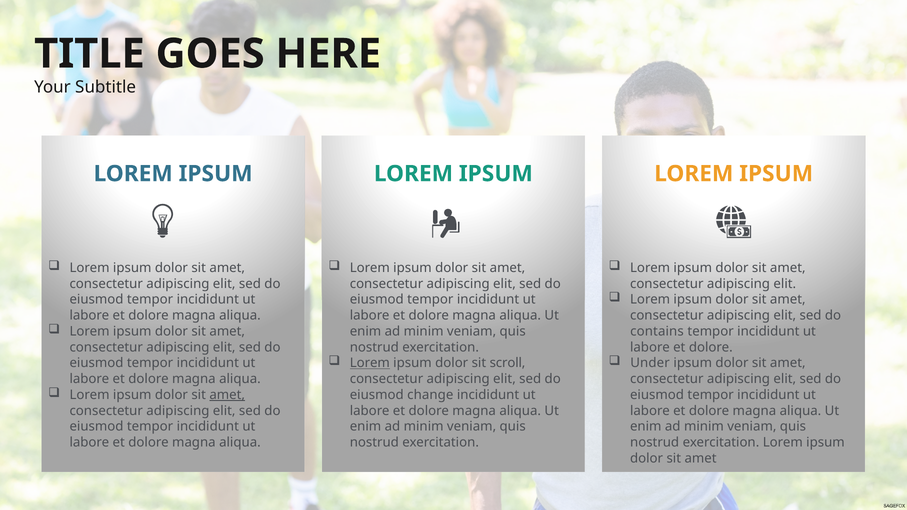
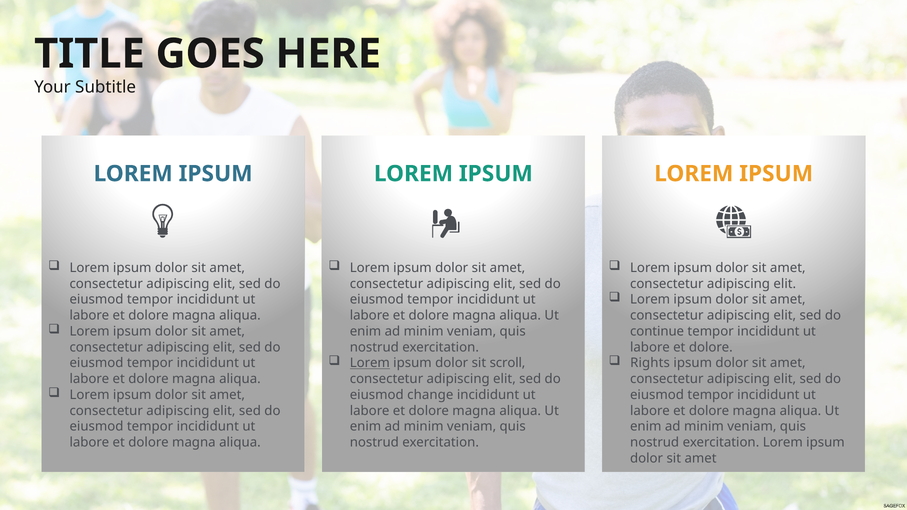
contains: contains -> continue (657, 331)
Under: Under -> Rights (650, 363)
amet underline: present -> none (227, 395)
